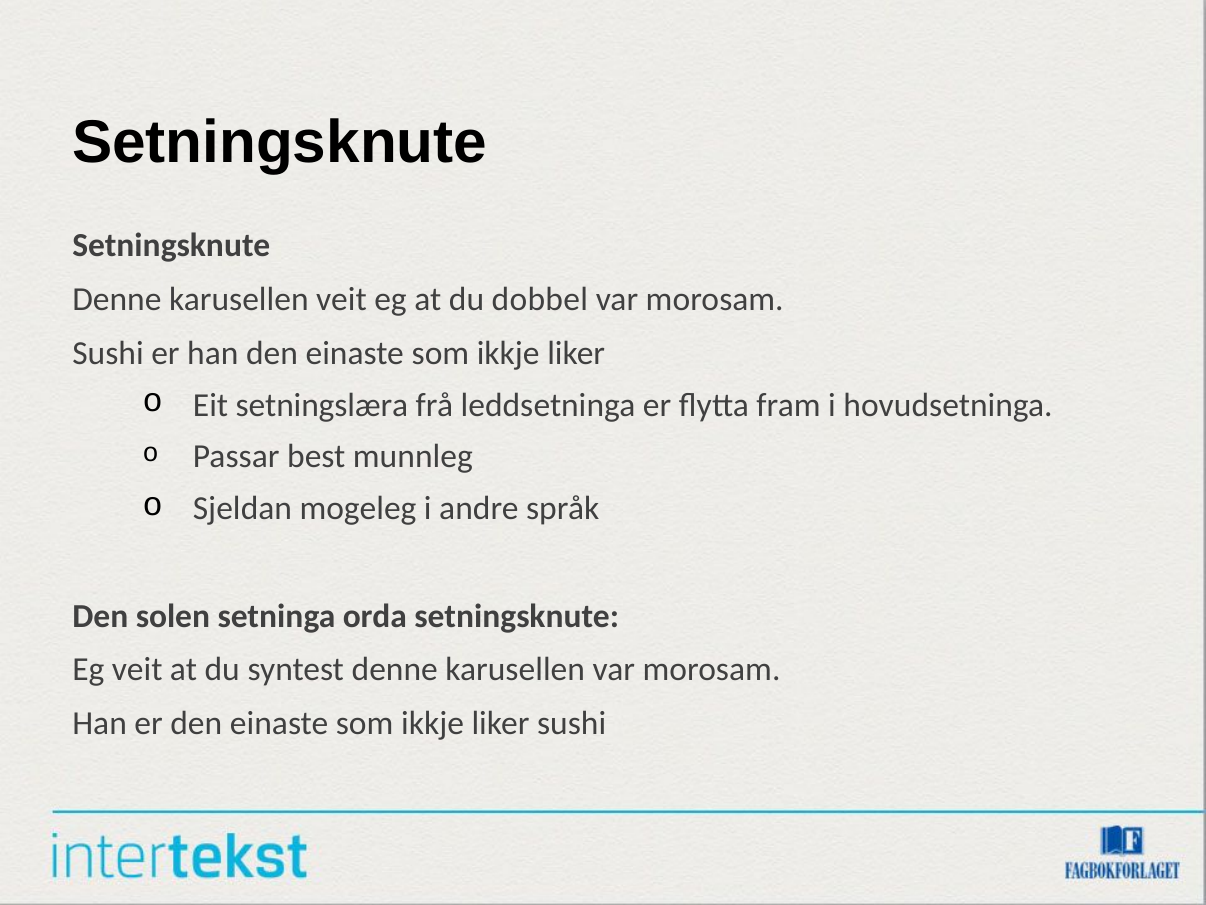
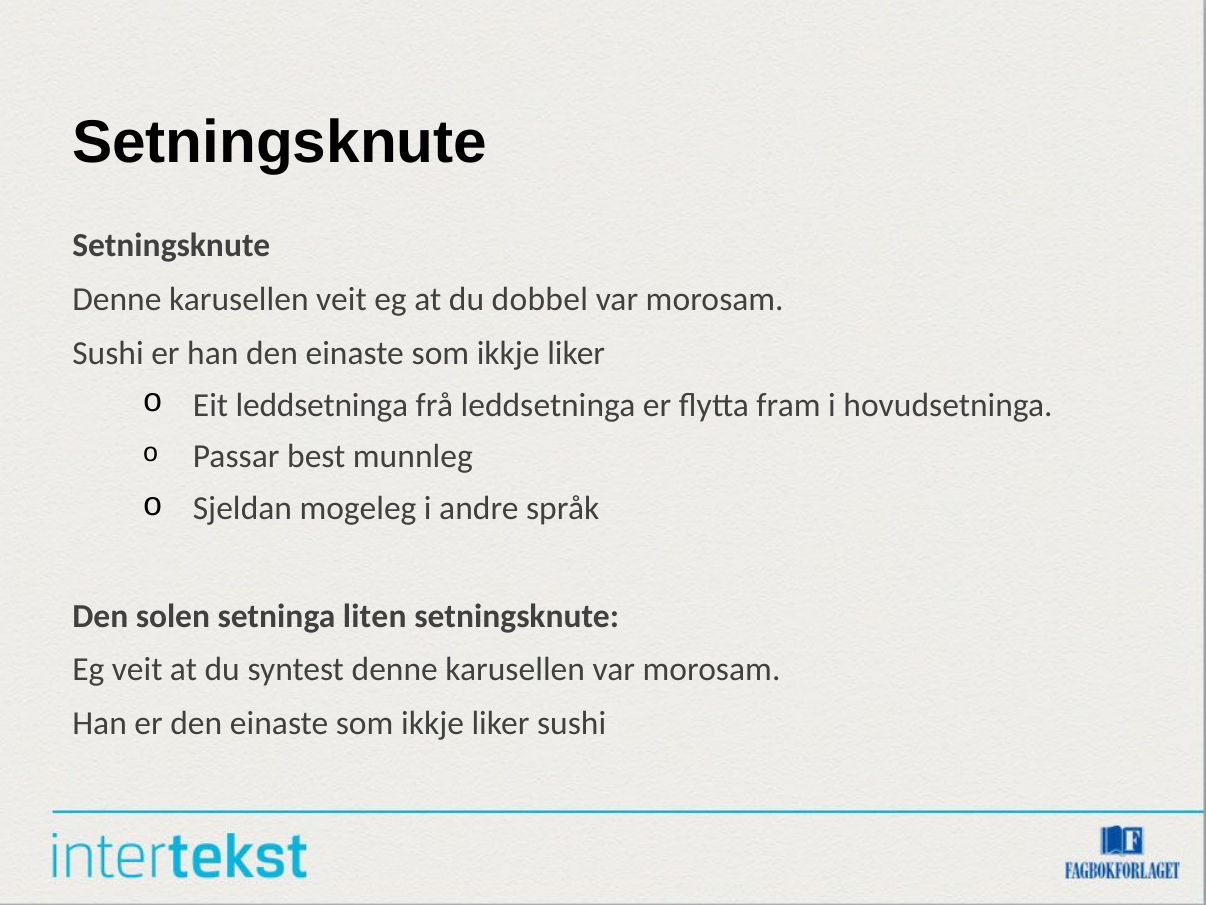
Eit setningslæra: setningslæra -> leddsetninga (322, 405)
orda: orda -> liten (375, 616)
